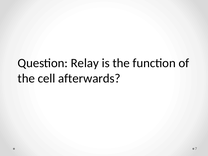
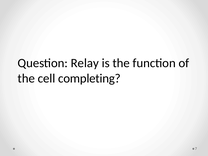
afterwards: afterwards -> completing (89, 78)
